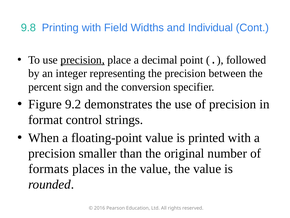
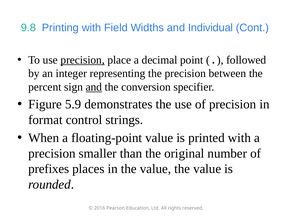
and underline: none -> present (94, 87)
9.2: 9.2 -> 5.9 (73, 104)
formats: formats -> prefixes (49, 169)
